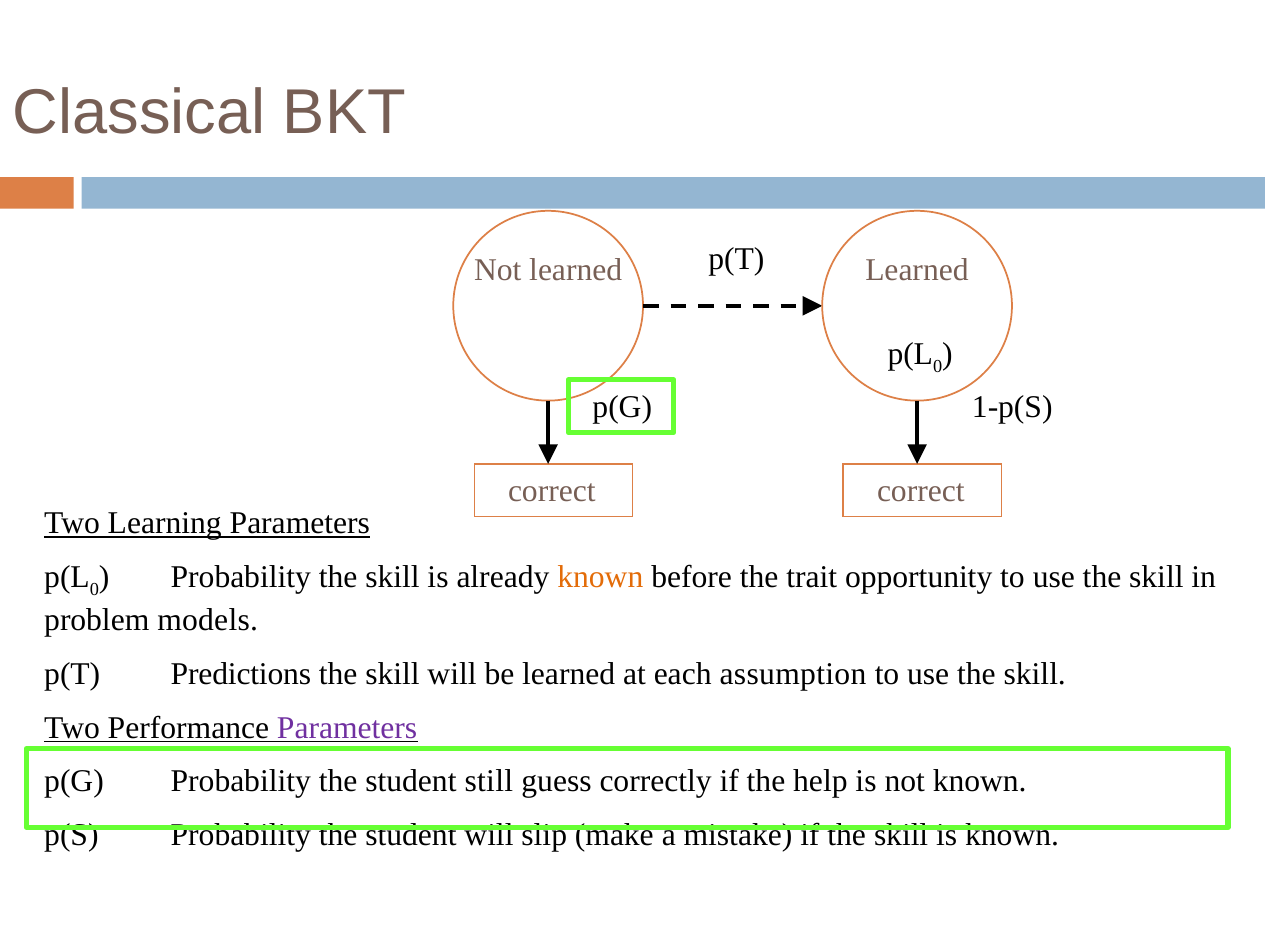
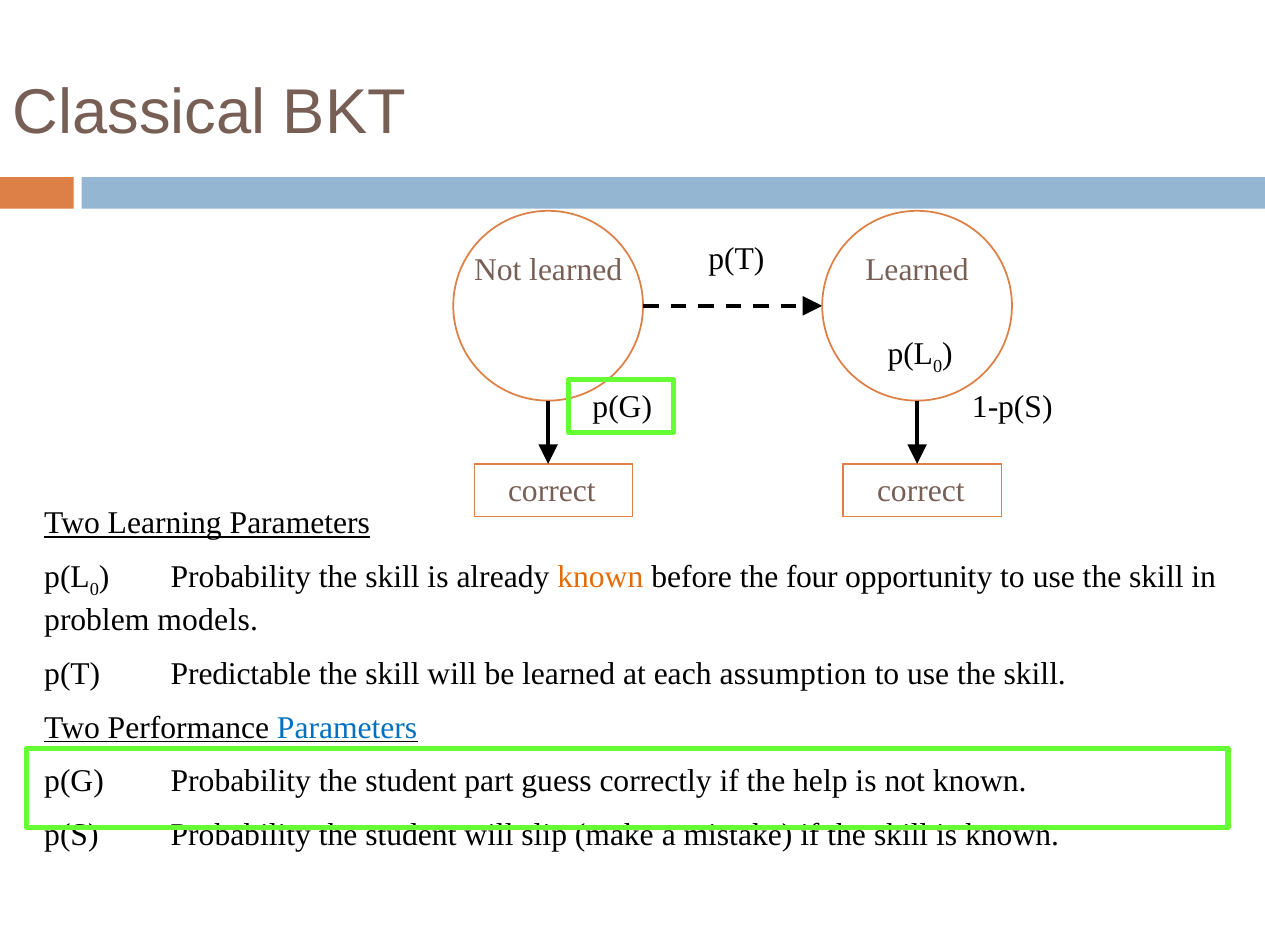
trait: trait -> four (812, 577)
Predictions: Predictions -> Predictable (241, 674)
Parameters colour: purple -> blue (347, 727)
still: still -> part (489, 781)
